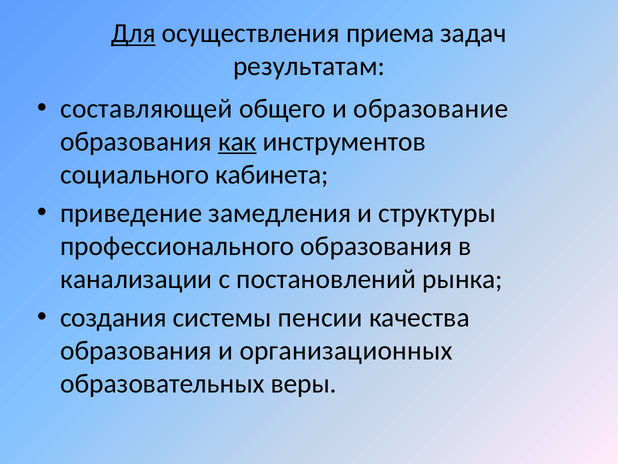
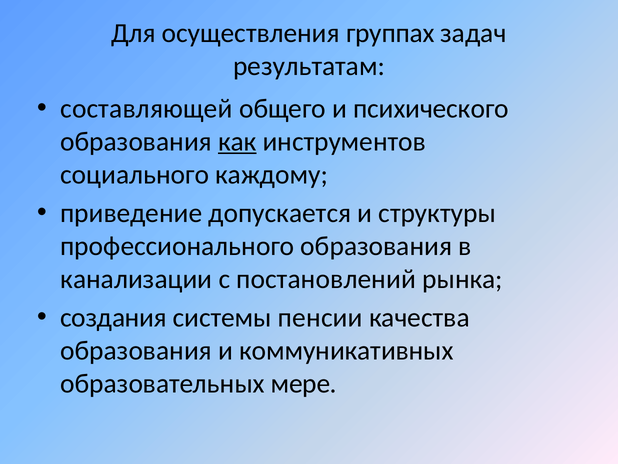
Для underline: present -> none (133, 33)
приема: приема -> группах (390, 33)
образование: образование -> психического (431, 108)
кабинета: кабинета -> каждому (272, 174)
замедления: замедления -> допускается (280, 213)
организационных: организационных -> коммуникативных (346, 350)
веры: веры -> мере (304, 383)
